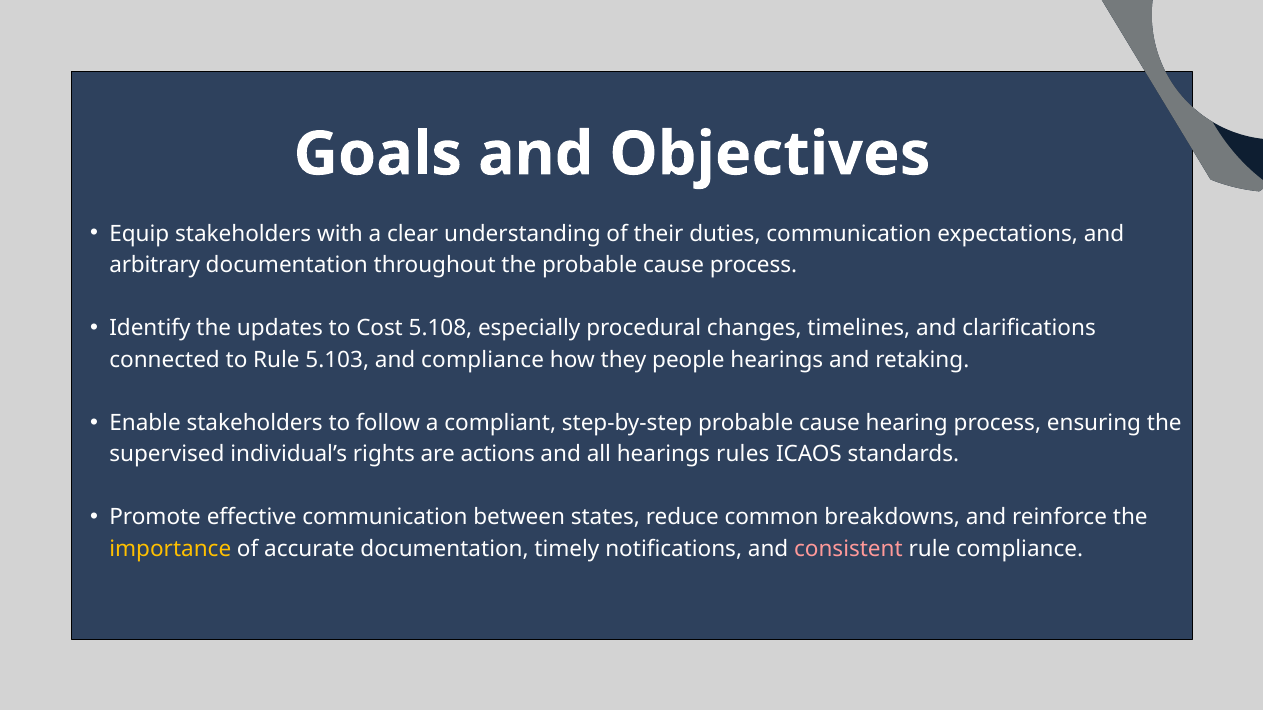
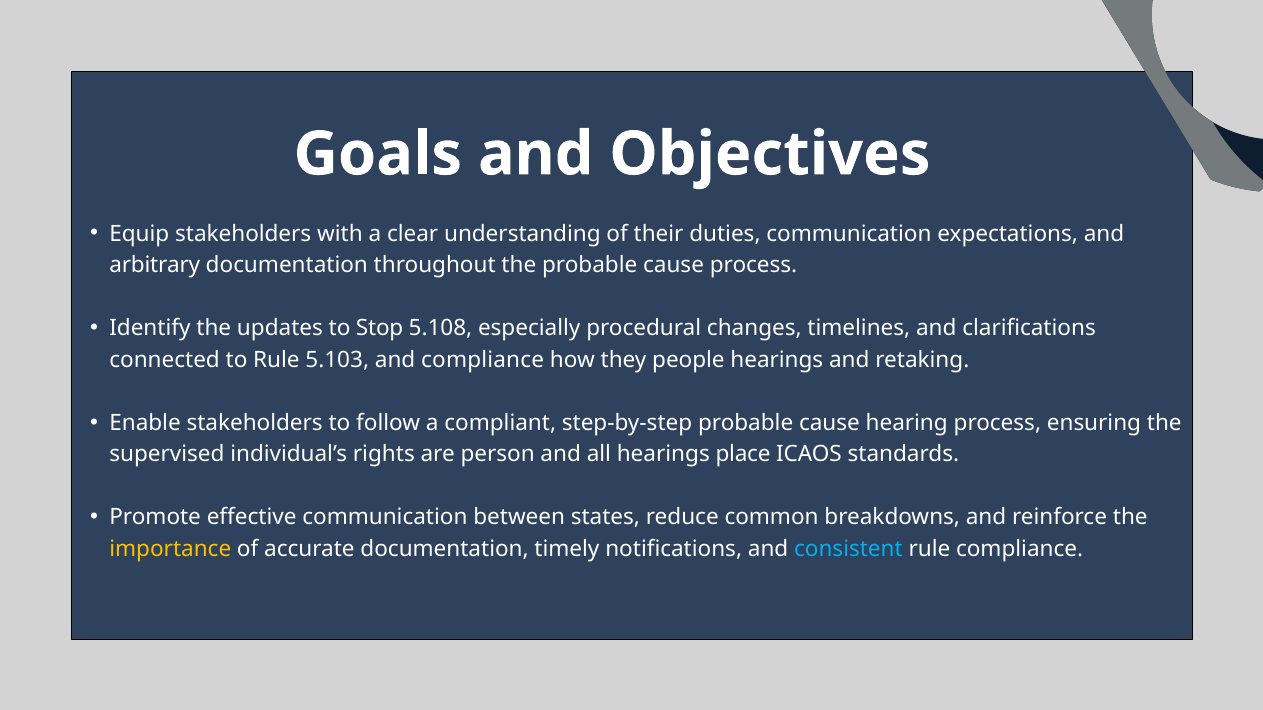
Cost: Cost -> Stop (380, 329)
actions: actions -> person (498, 455)
rules: rules -> place (743, 455)
consistent colour: pink -> light blue (848, 549)
